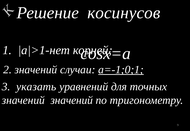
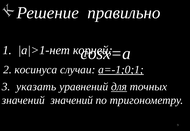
косинусов: косинусов -> правильно (124, 13)
2 значений: значений -> косинуса (36, 70)
для underline: none -> present (119, 87)
